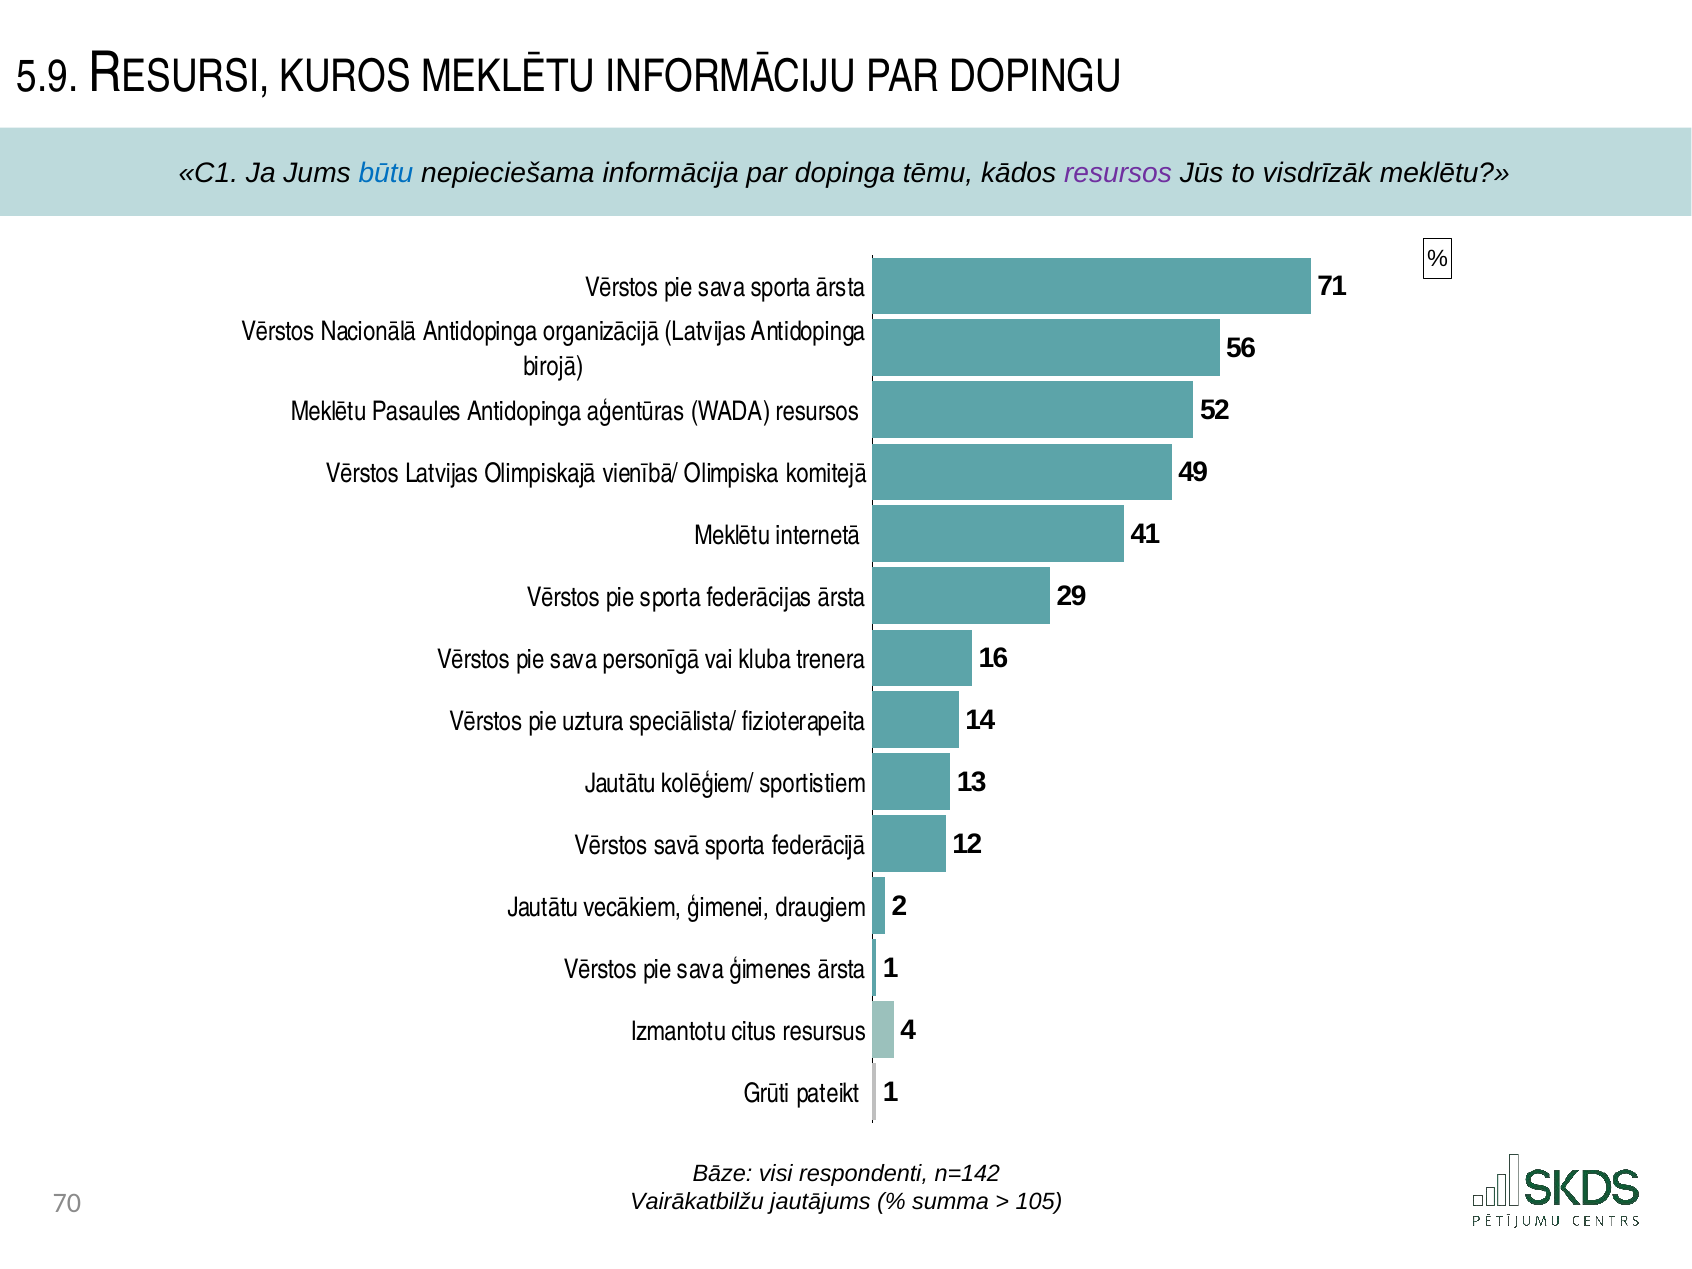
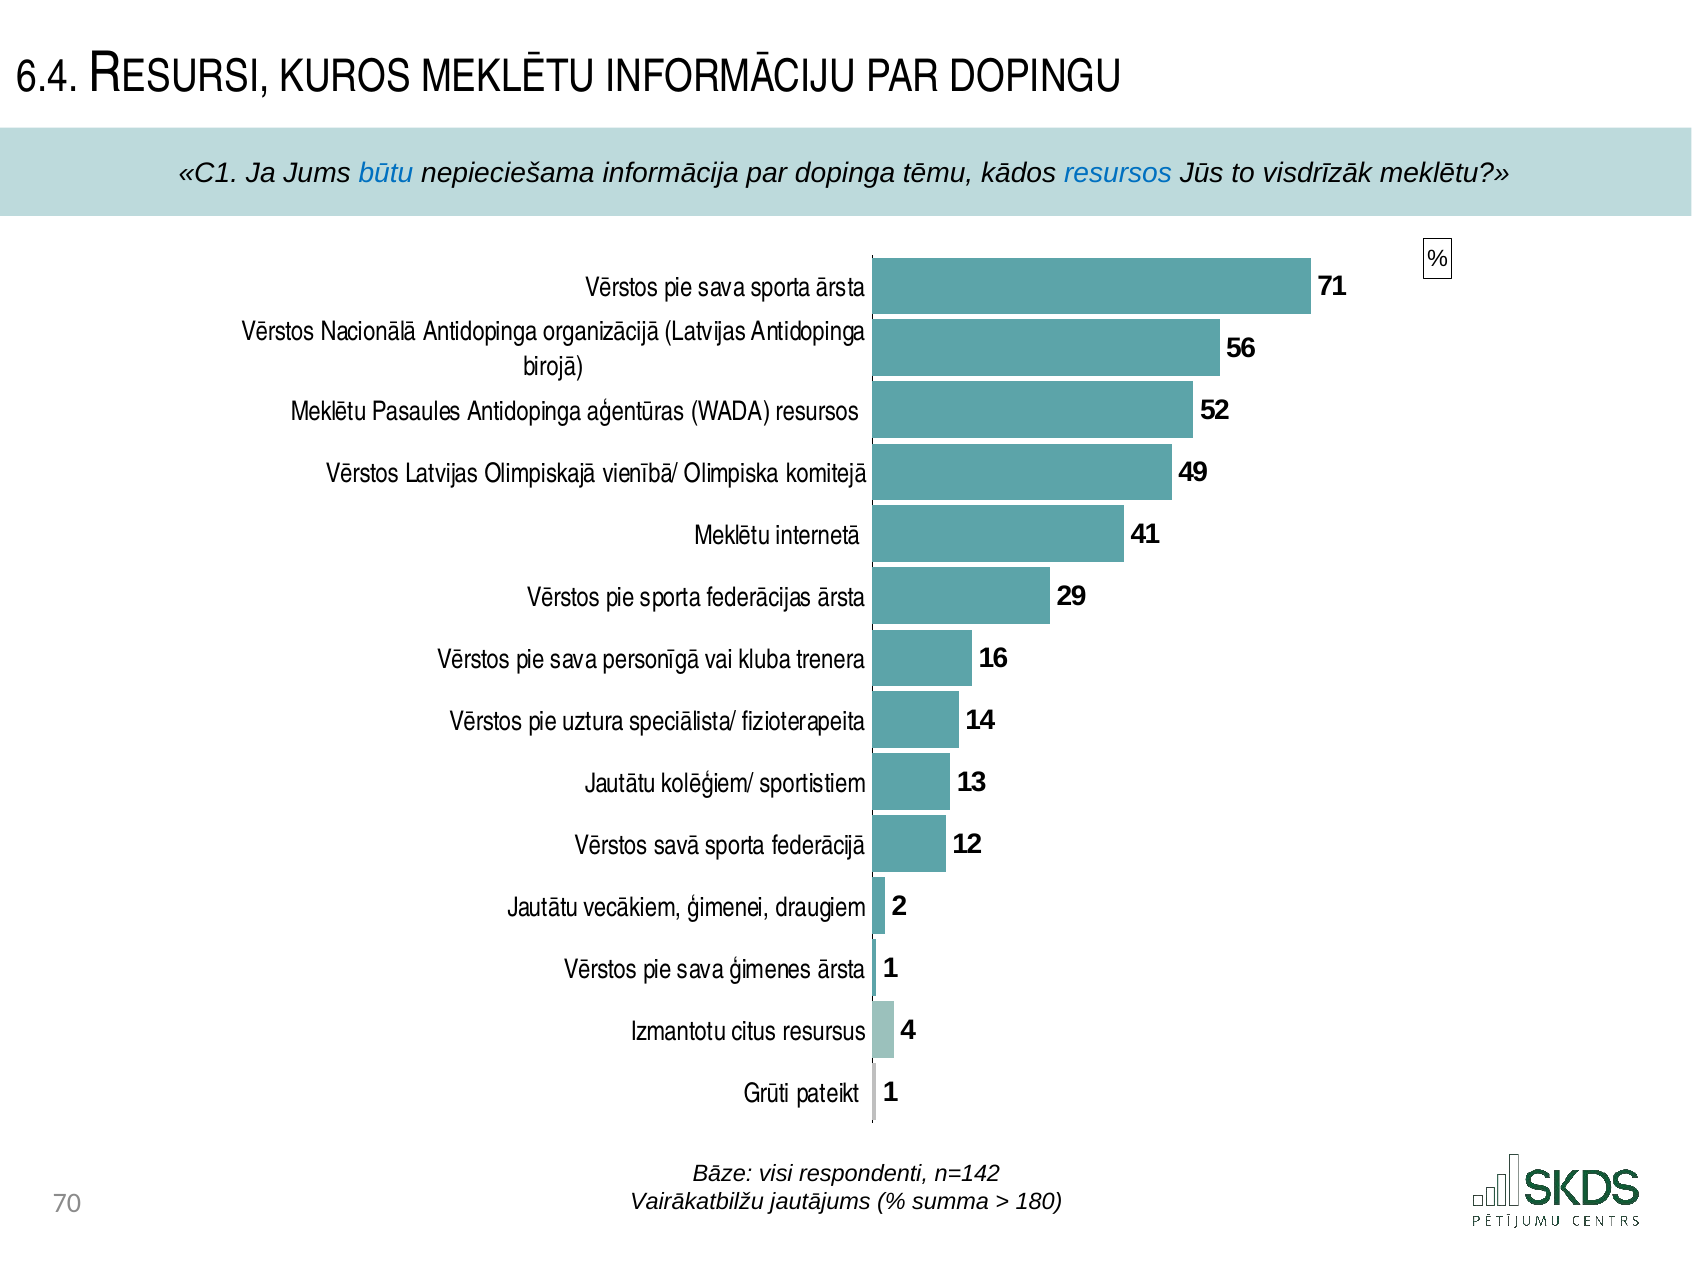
5.9: 5.9 -> 6.4 (48, 77)
resursos colour: purple -> blue (1118, 174)
105: 105 -> 180 (1039, 1202)
